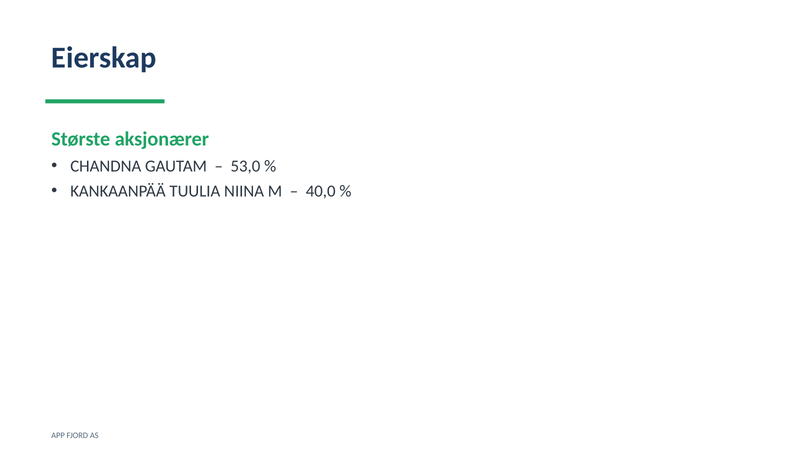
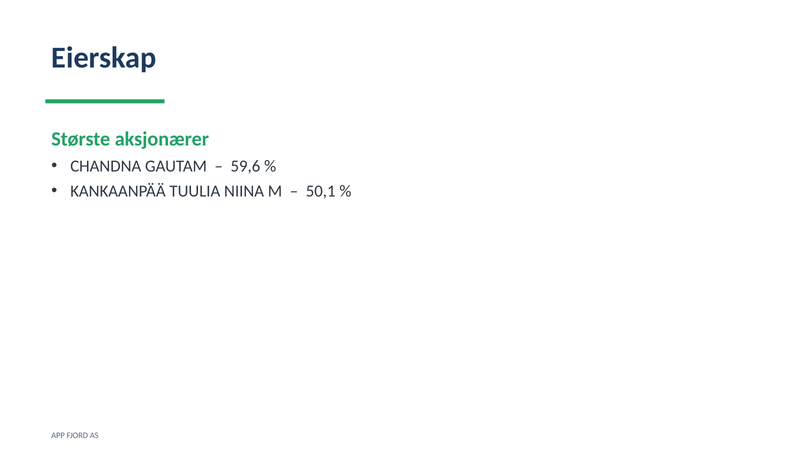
53,0: 53,0 -> 59,6 (245, 166)
40,0: 40,0 -> 50,1 (321, 191)
